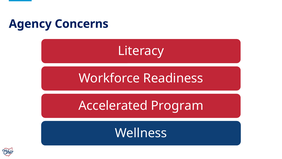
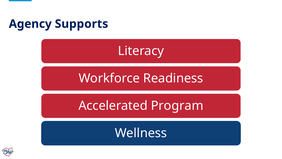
Concerns: Concerns -> Supports (81, 24)
